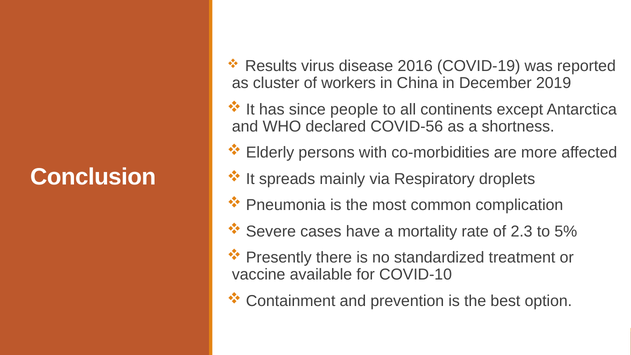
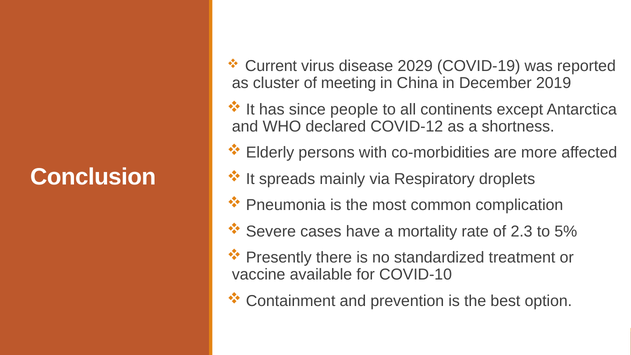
Results: Results -> Current (271, 66)
2016: 2016 -> 2029 (415, 66)
workers: workers -> meeting (349, 83)
COVID-56: COVID-56 -> COVID-12 (407, 126)
